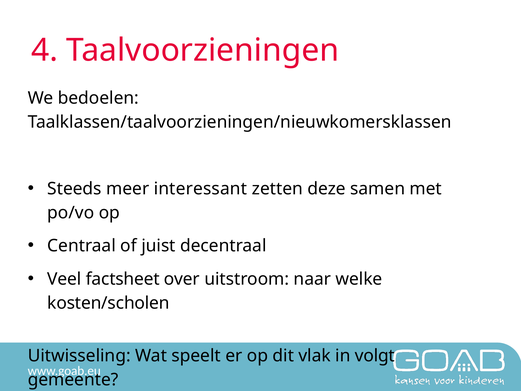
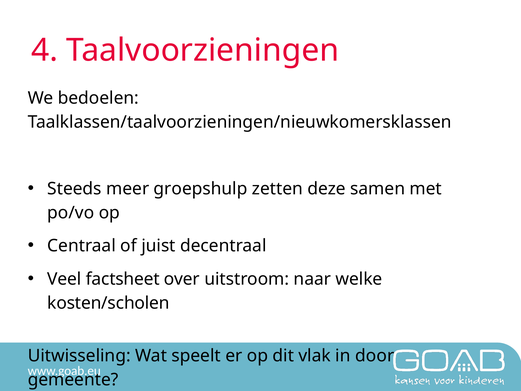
interessant: interessant -> groepshulp (201, 189)
volgt: volgt -> door (375, 356)
